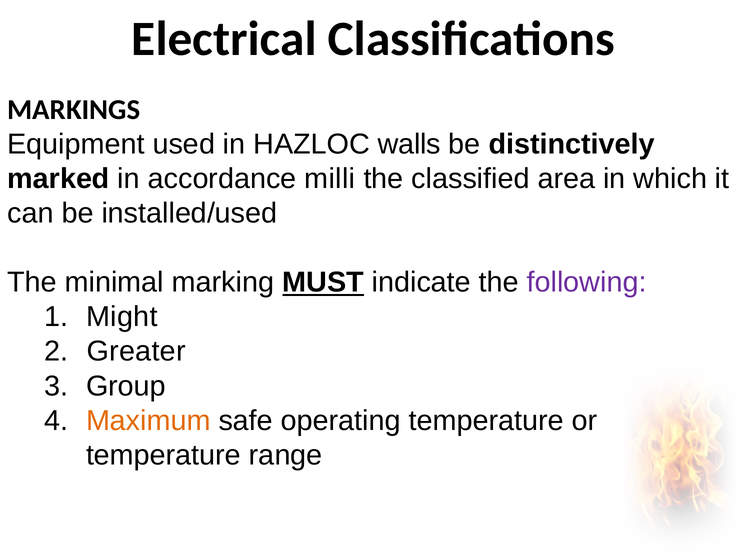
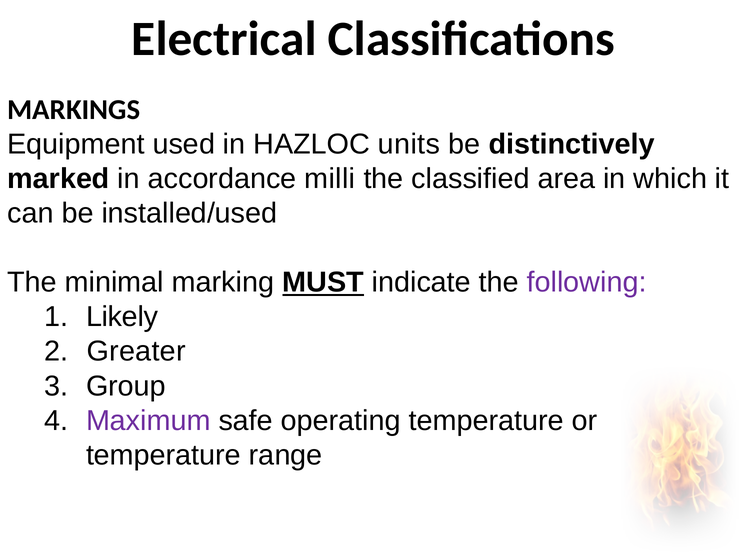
walls: walls -> units (409, 144)
Might: Might -> Likely (122, 317)
Maximum colour: orange -> purple (148, 421)
